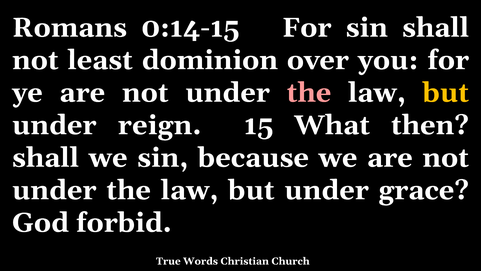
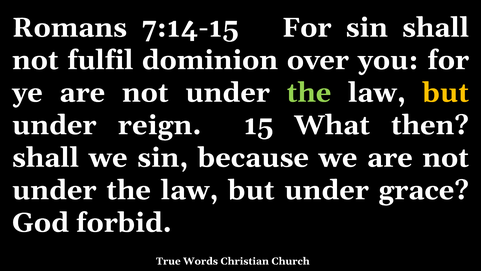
0:14-15: 0:14-15 -> 7:14-15 (190, 28)
least: least -> fulfil (100, 60)
the colour: pink -> light green (309, 93)
